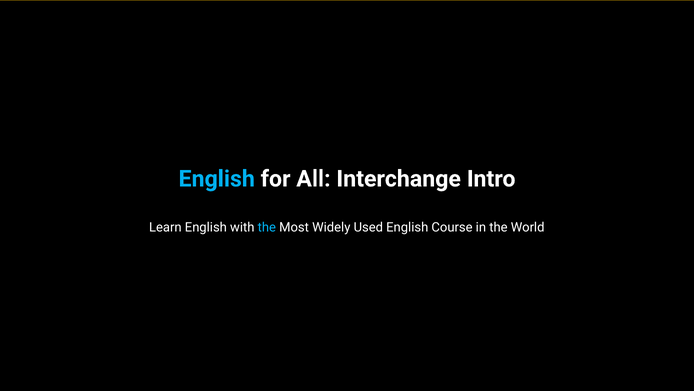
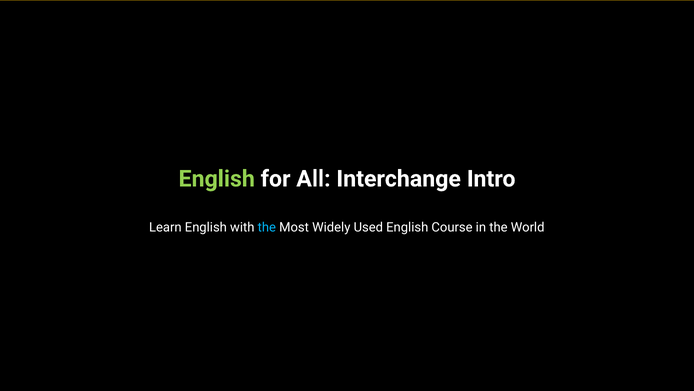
English colour: light blue -> light green (217, 179)
